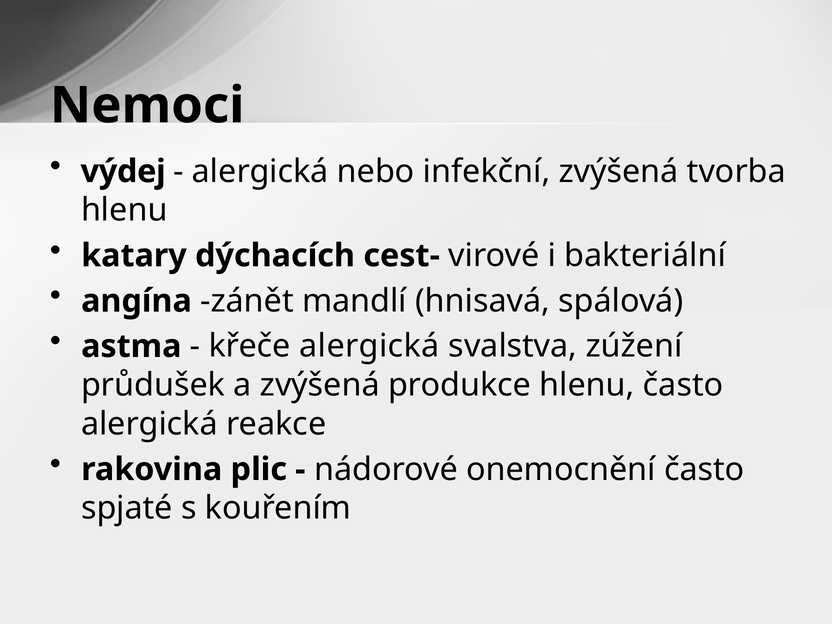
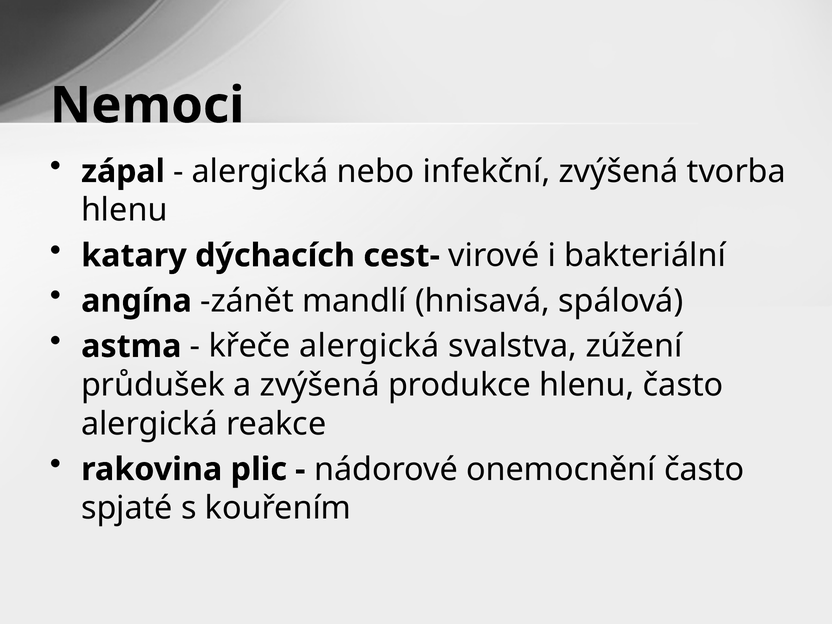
výdej: výdej -> zápal (123, 171)
